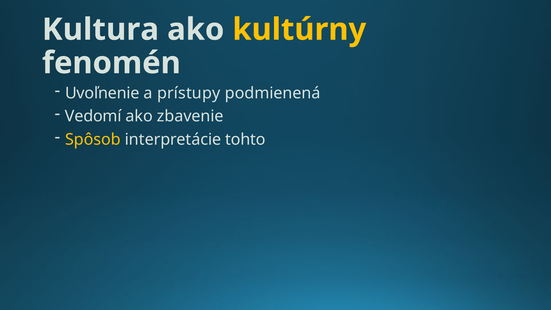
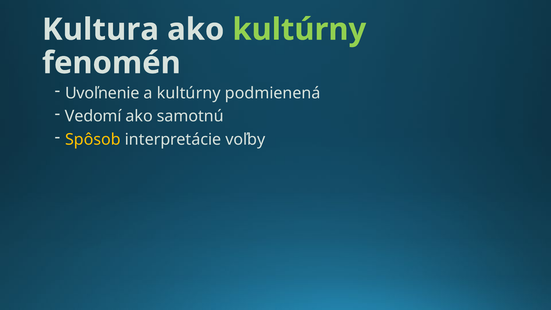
kultúrny colour: yellow -> light green (299, 30)
a prístupy: prístupy -> kultúrny (189, 93)
zbavenie: zbavenie -> samotnú (190, 116)
tohto: tohto -> voľby (245, 139)
